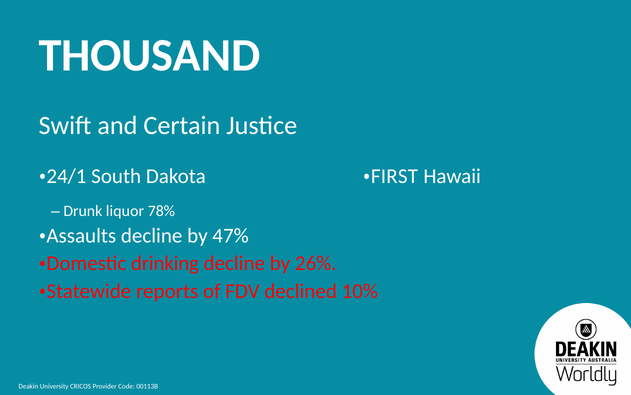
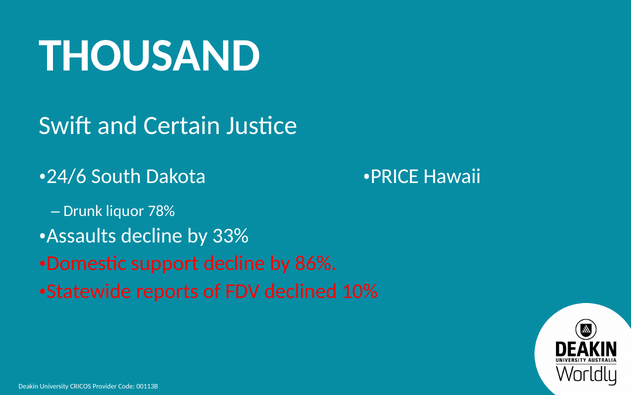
24/1: 24/1 -> 24/6 (66, 176)
FIRST: FIRST -> PRICE (395, 176)
47%: 47% -> 33% (231, 235)
drinking: drinking -> support (165, 263)
26%: 26% -> 86% (316, 263)
